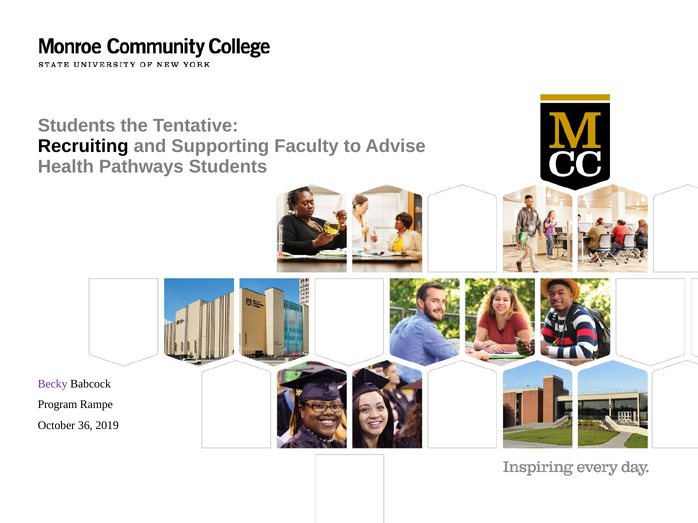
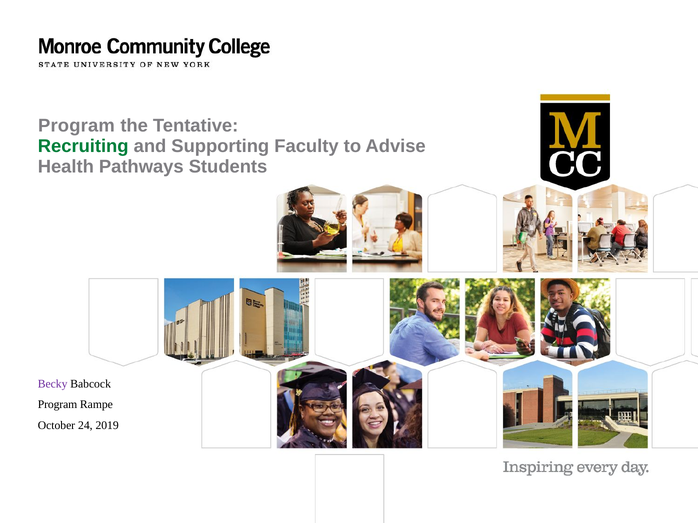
Students: Students -> Program (76, 126)
Recruiting colour: black -> green (83, 146)
36: 36 -> 24 (85, 426)
